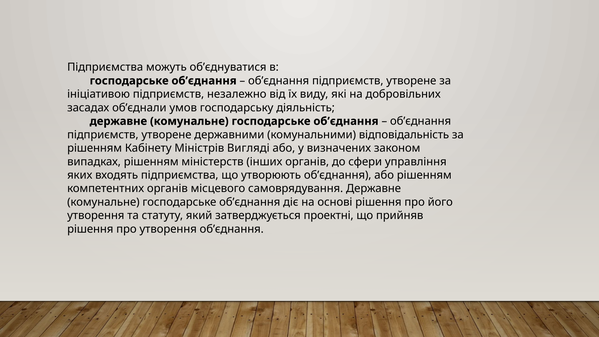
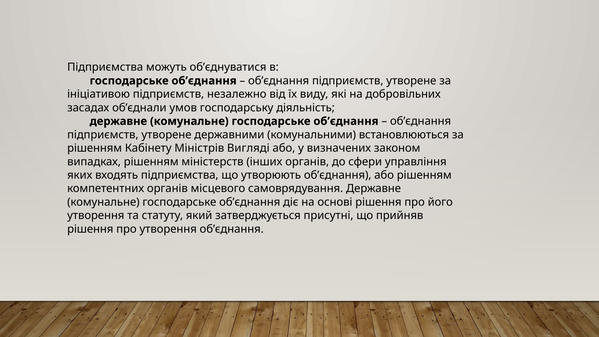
відповідальність: відповідальність -> встановлюються (404, 135)
проектні: проектні -> присутні (329, 216)
